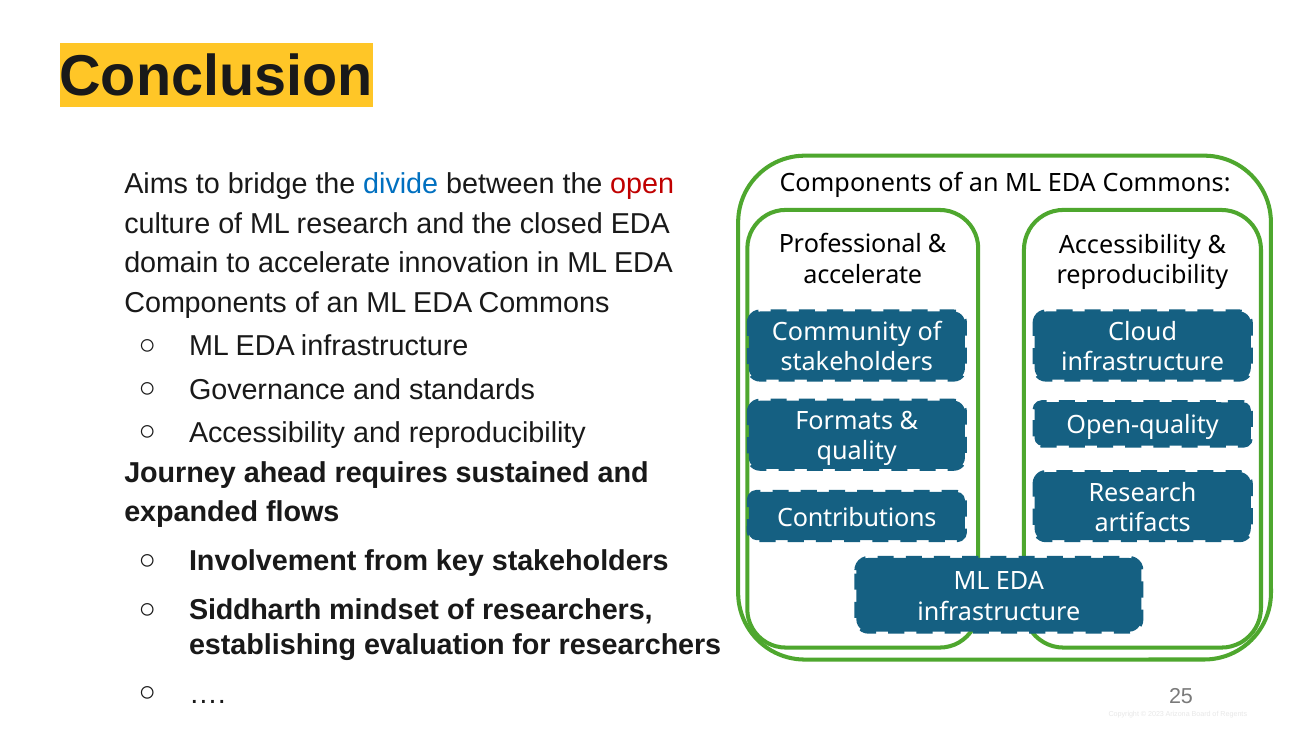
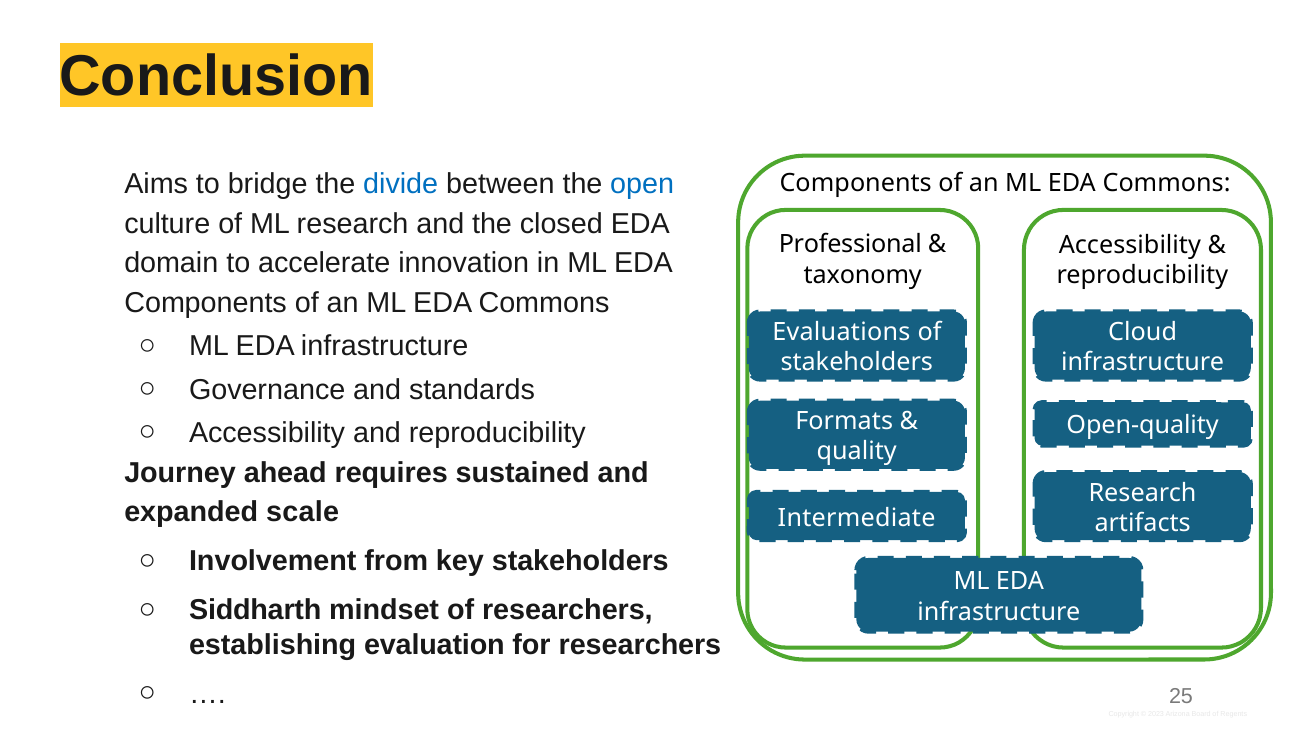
open colour: red -> blue (642, 184)
accelerate: accelerate -> taxonomy (863, 275)
Community: Community -> Evaluations (841, 332)
flows: flows -> scale (303, 512)
Contributions: Contributions -> Intermediate (857, 517)
